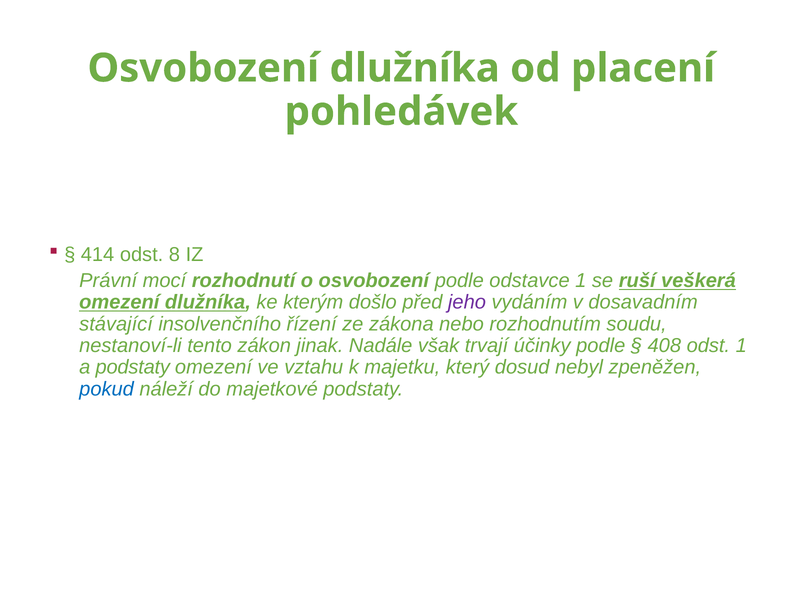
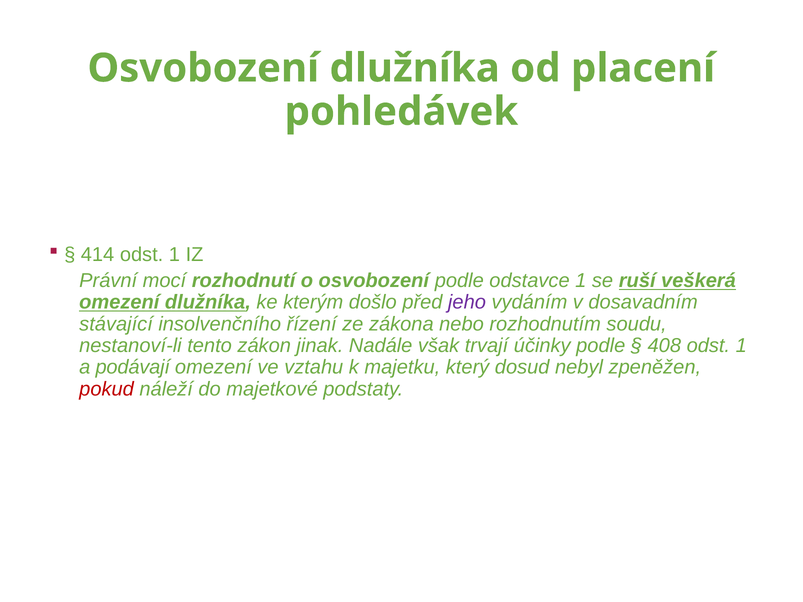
414 odst 8: 8 -> 1 (174, 255)
a podstaty: podstaty -> podávají (133, 367)
pokud colour: blue -> red (107, 389)
